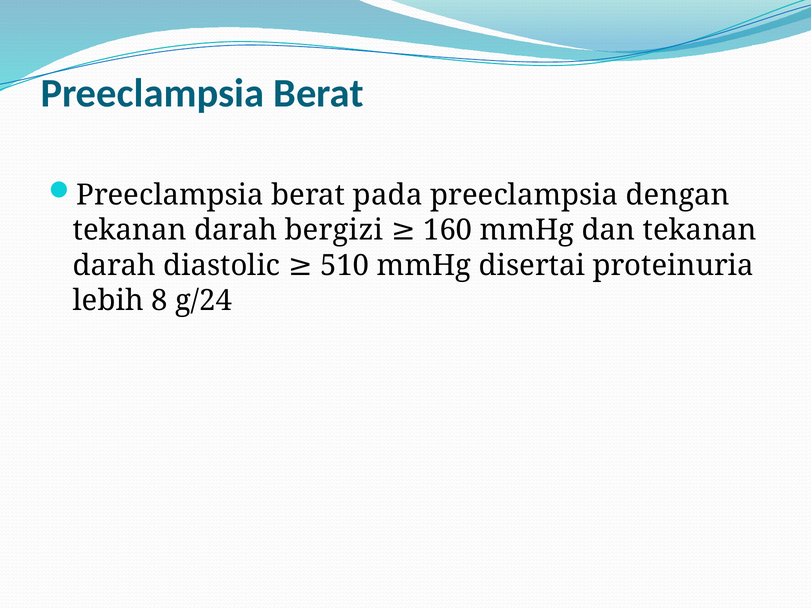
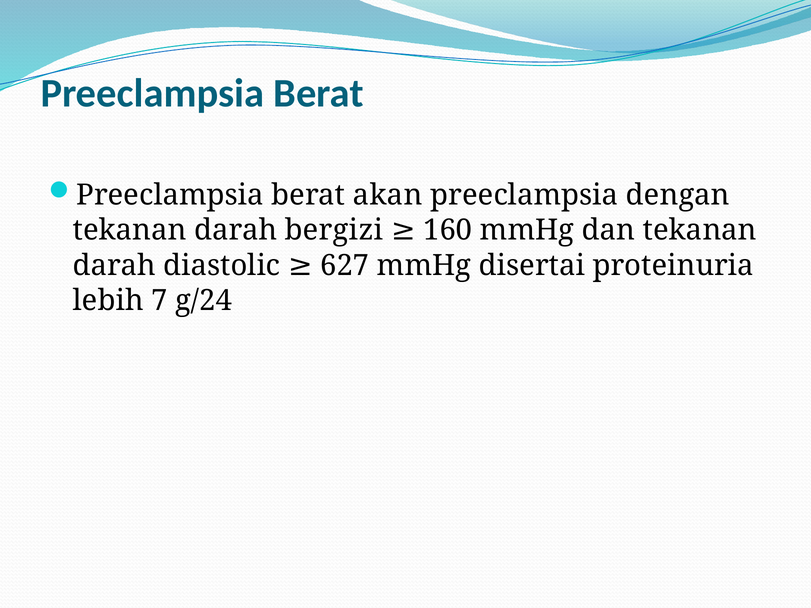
pada: pada -> akan (388, 195)
510: 510 -> 627 (345, 266)
8: 8 -> 7 (159, 301)
